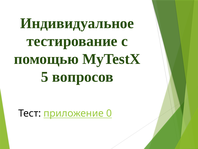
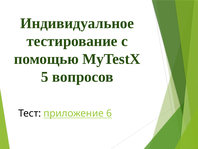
0: 0 -> 6 (109, 113)
